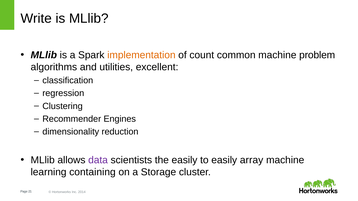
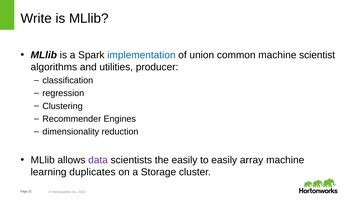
implementation colour: orange -> blue (141, 55)
count: count -> union (202, 55)
problem: problem -> scientist (317, 55)
excellent: excellent -> producer (157, 67)
containing: containing -> duplicates (92, 172)
